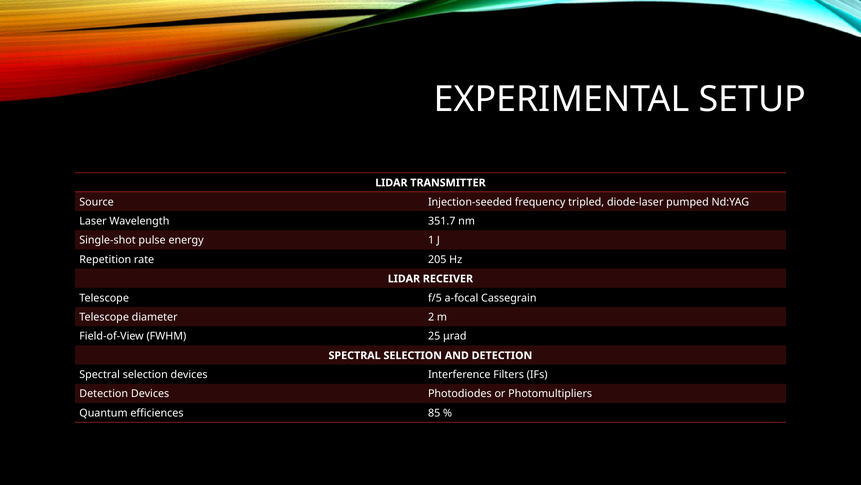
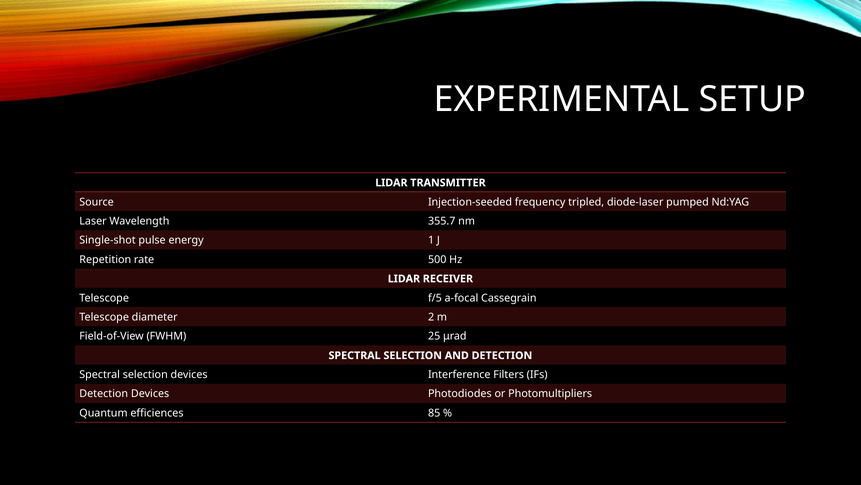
351.7: 351.7 -> 355.7 (442, 221)
205: 205 -> 500 (437, 259)
